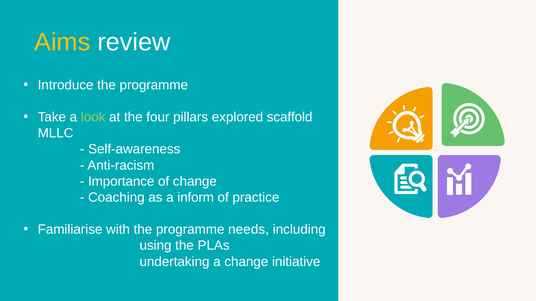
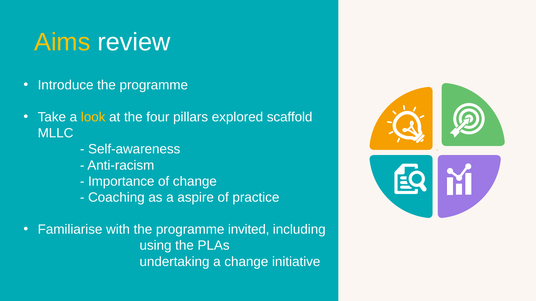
look colour: light green -> yellow (93, 117)
inform: inform -> aspire (196, 198)
needs: needs -> invited (249, 230)
